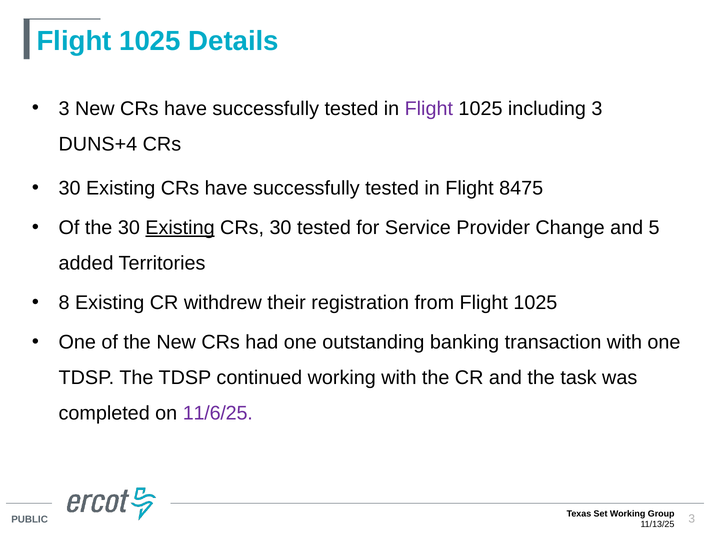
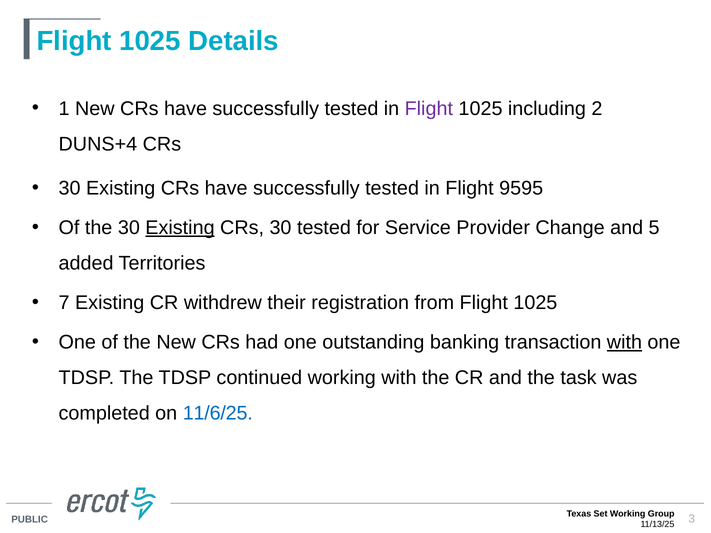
3: 3 -> 1 (64, 109)
including 3: 3 -> 2 (597, 109)
8475: 8475 -> 9595 (521, 188)
8: 8 -> 7 (64, 303)
with underline: none -> present (624, 342)
11/6/25 colour: purple -> blue (218, 414)
